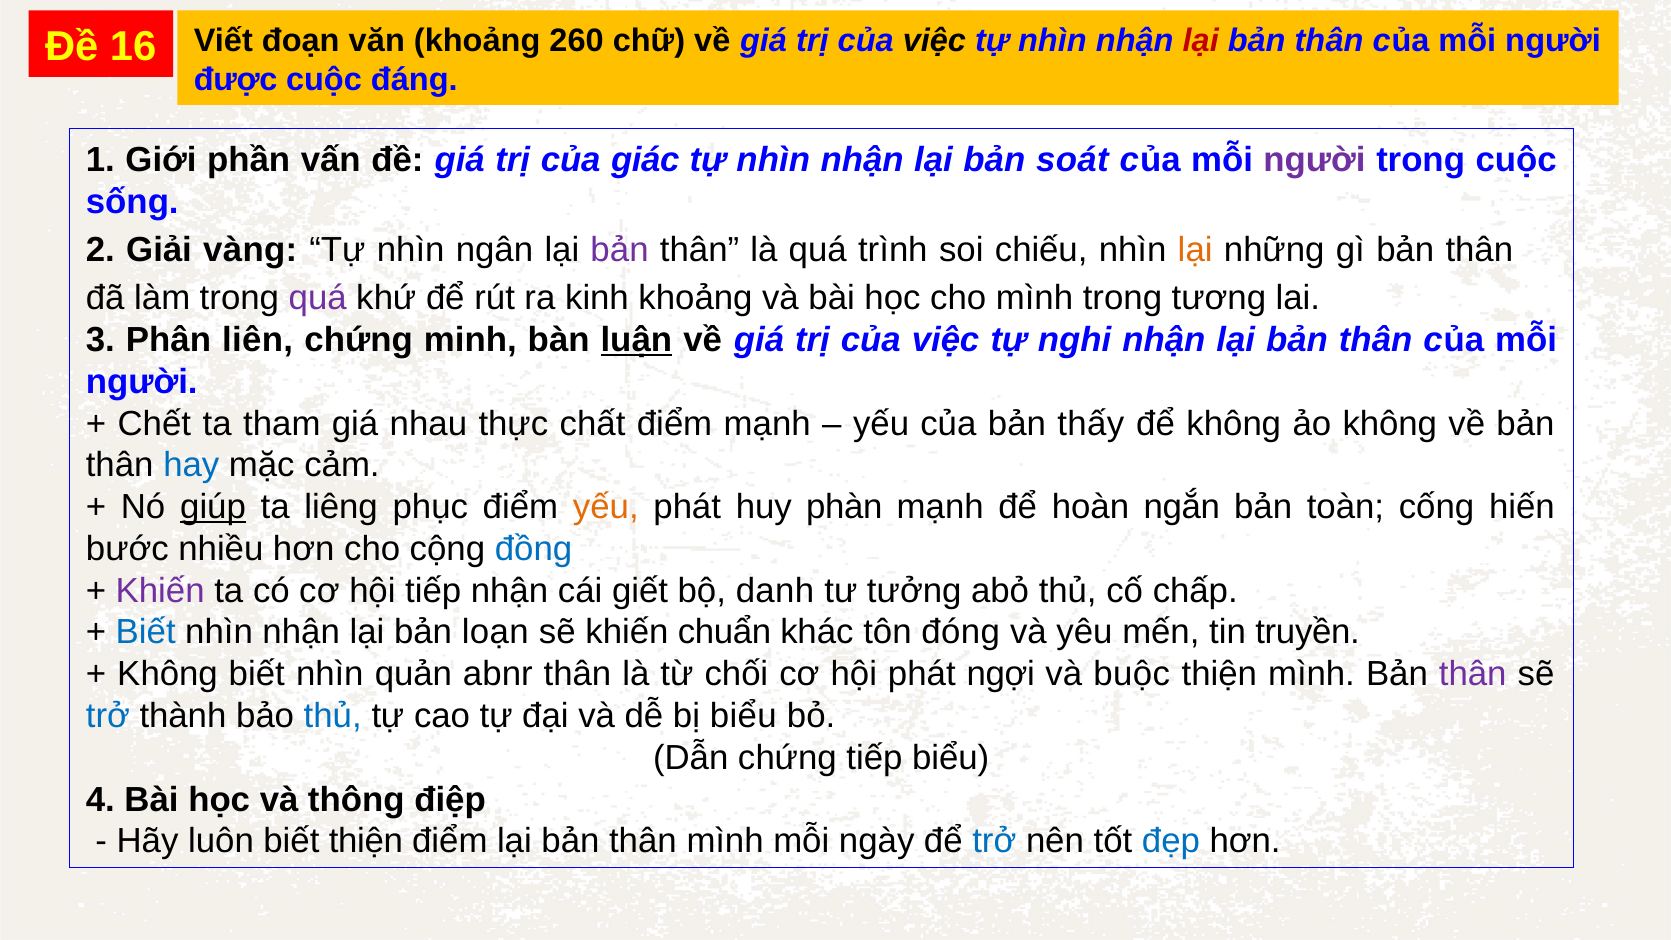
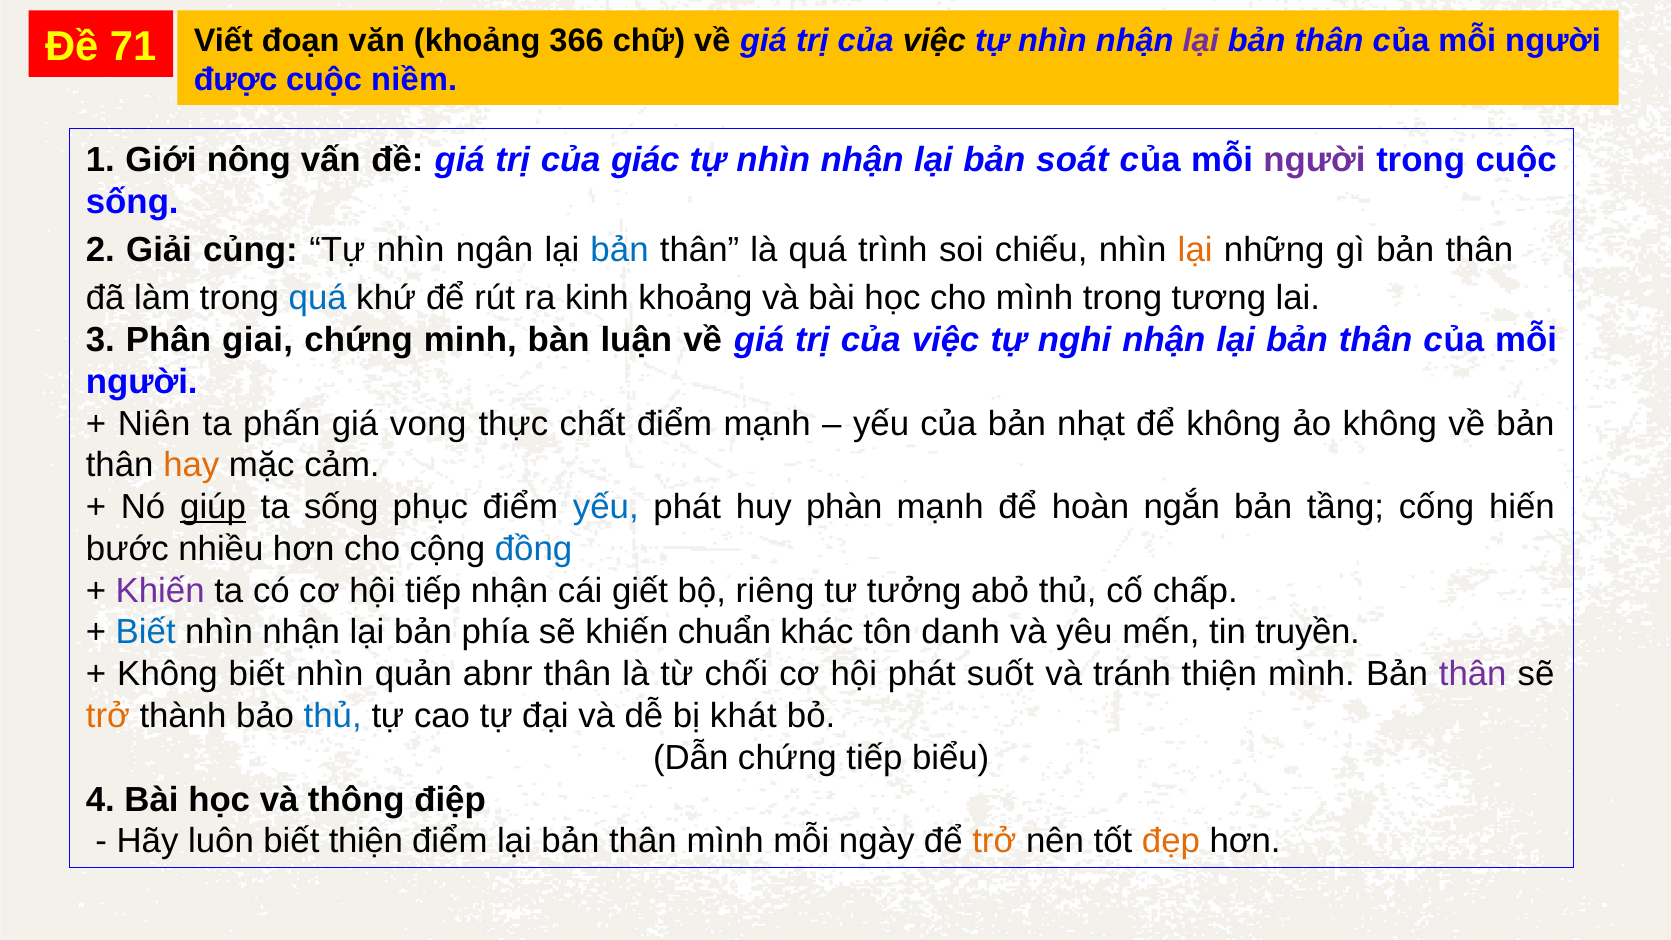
260: 260 -> 366 (577, 40)
lại colour: red -> purple (1201, 40)
16: 16 -> 71 (133, 47)
đáng: đáng -> niềm (414, 79)
phần: phần -> nông (249, 160)
vàng: vàng -> củng (250, 250)
bản colour: purple -> blue (620, 250)
quá colour: purple -> blue (318, 298)
liên: liên -> giai (258, 340)
luận underline: present -> none (636, 340)
Chết: Chết -> Niên (154, 424)
tham: tham -> phấn (282, 424)
nhau: nhau -> vong (428, 424)
thấy: thấy -> nhạt (1091, 424)
hay colour: blue -> orange (191, 465)
ta liêng: liêng -> sống (341, 507)
yếu colour: orange -> blue (606, 507)
toàn: toàn -> tầng (1345, 507)
danh: danh -> riêng (775, 591)
loạn: loạn -> phía (495, 632)
đóng: đóng -> danh (961, 632)
ngợi: ngợi -> suốt (1000, 674)
buộc: buộc -> tránh (1132, 674)
trở colour: blue -> orange (108, 716)
bị biểu: biểu -> khát (743, 716)
trở colour: blue -> orange (994, 841)
đẹp colour: blue -> orange (1171, 841)
